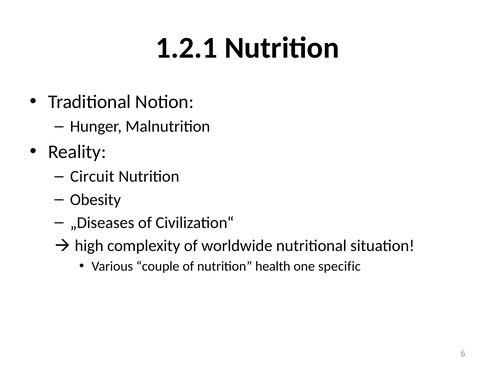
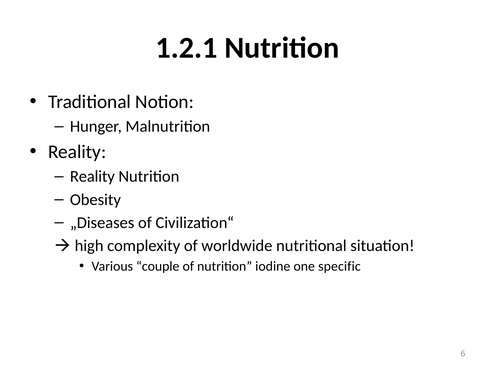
Circuit: Circuit -> Reality (92, 177)
health: health -> iodine (273, 267)
